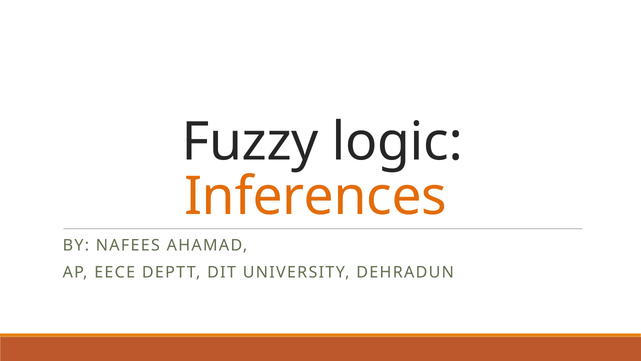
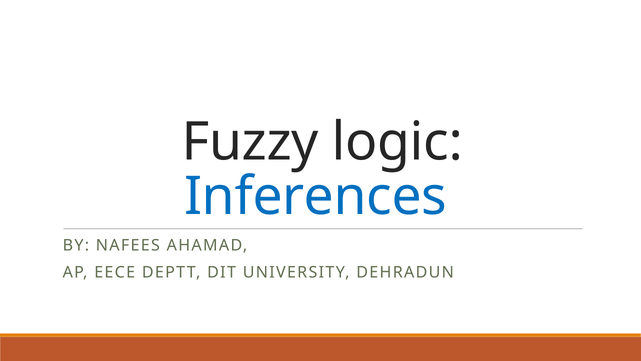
Inferences colour: orange -> blue (316, 196)
